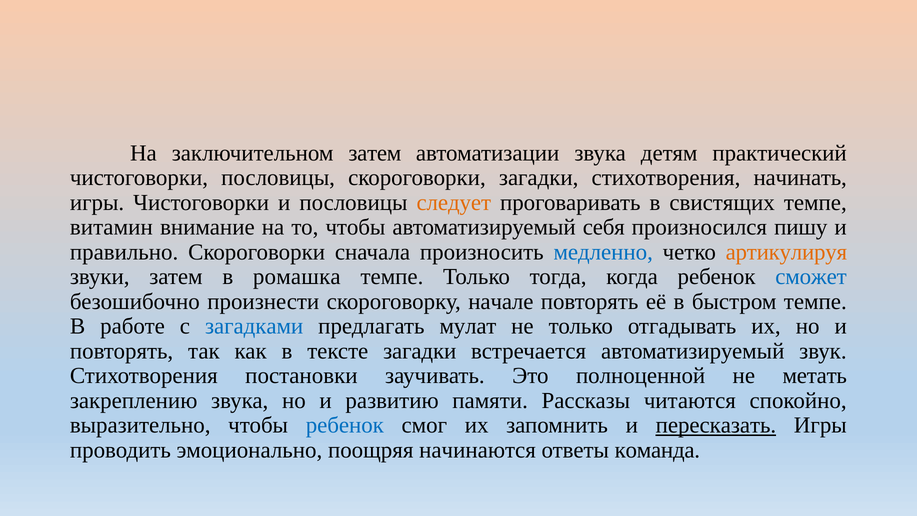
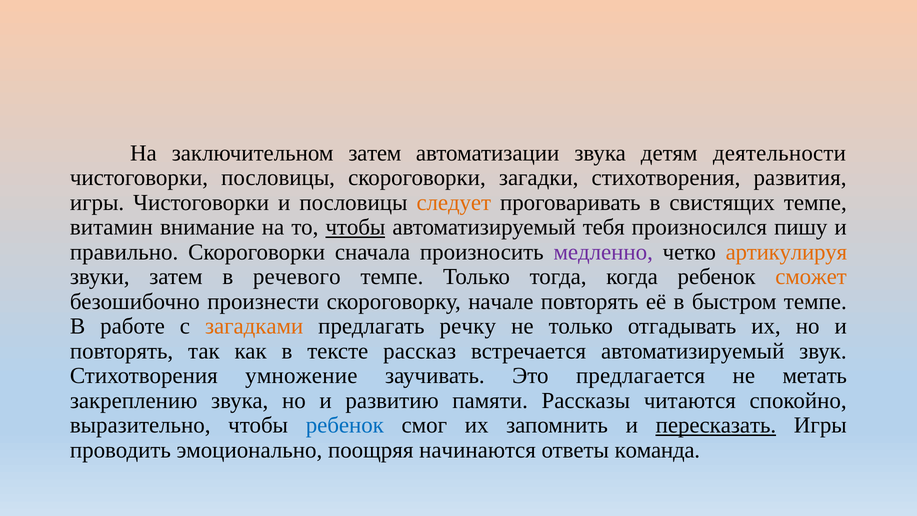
практический: практический -> деятельности (779, 153)
начинать: начинать -> развития (800, 178)
чтобы underline: none -> present (355, 227)
себя: себя -> тебя (604, 227)
медленно colour: blue -> purple (603, 252)
ромашка: ромашка -> речевого (297, 277)
сможет colour: blue -> orange (811, 277)
загадками colour: blue -> orange (254, 326)
мулат: мулат -> речку (468, 326)
тексте загадки: загадки -> рассказ (420, 351)
постановки: постановки -> умножение (301, 376)
полноценной: полноценной -> предлагается (641, 376)
